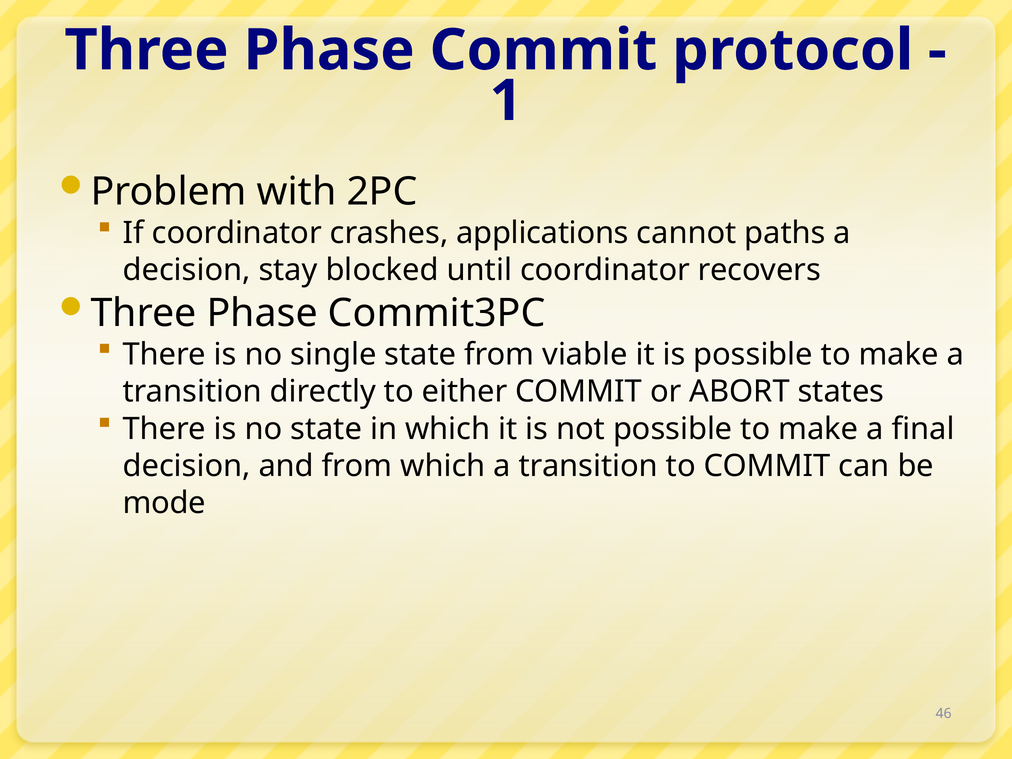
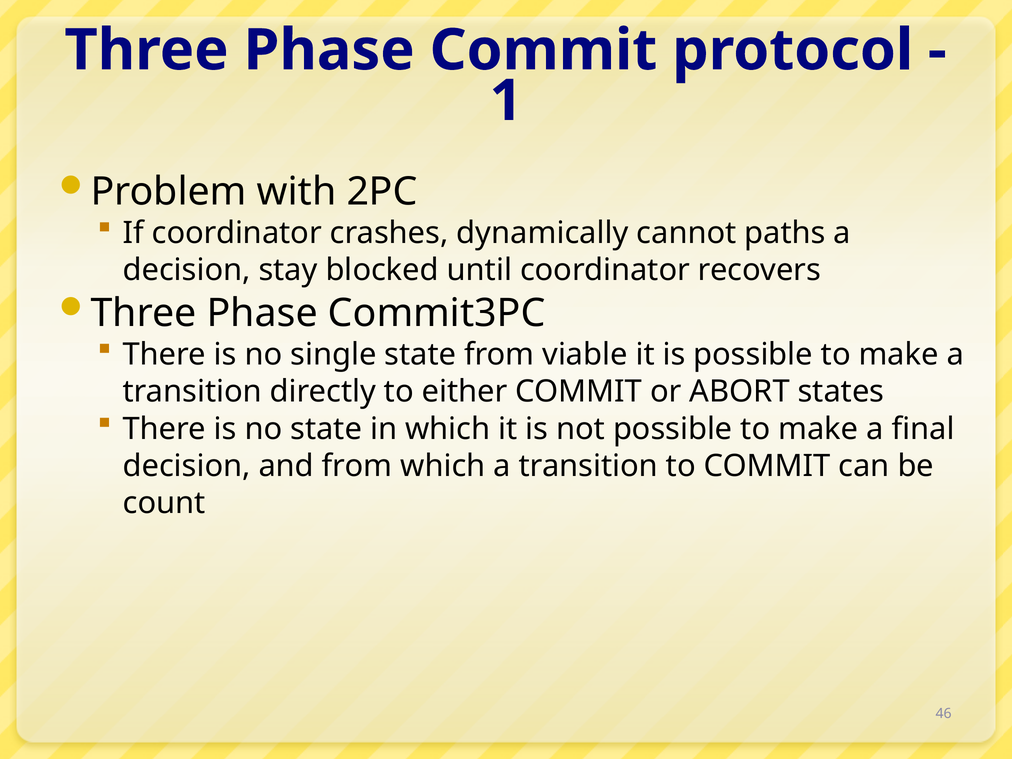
applications: applications -> dynamically (542, 233)
mode: mode -> count (164, 503)
